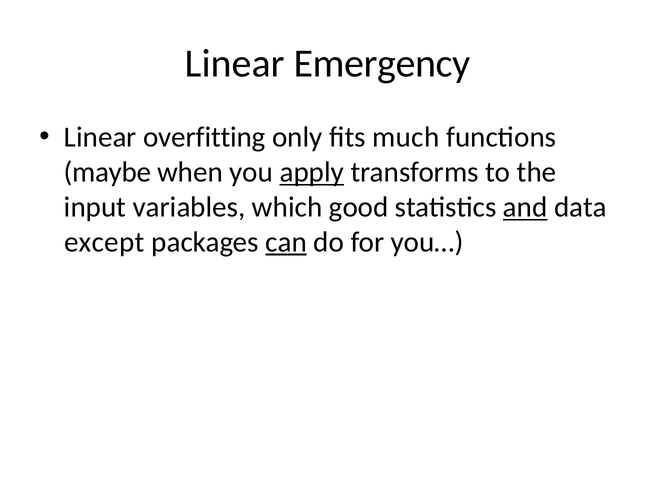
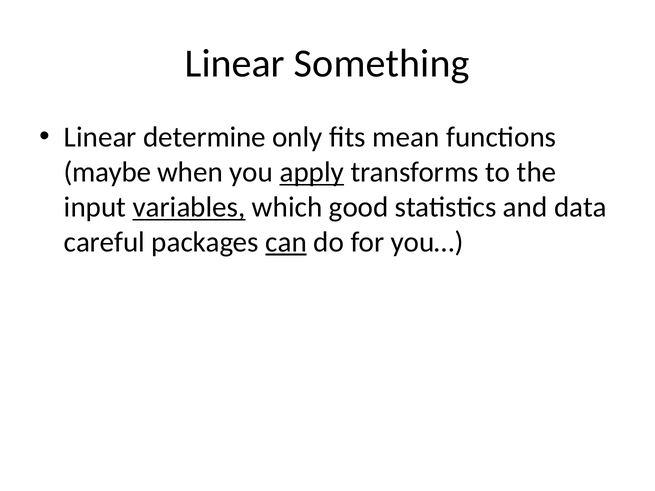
Emergency: Emergency -> Something (382, 63)
overfitting: overfitting -> determine (204, 137)
much: much -> mean (406, 137)
variables underline: none -> present (189, 207)
and underline: present -> none (525, 207)
except: except -> careful (104, 242)
